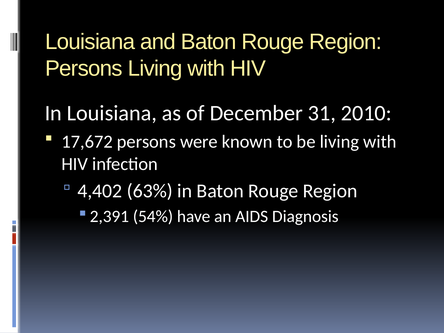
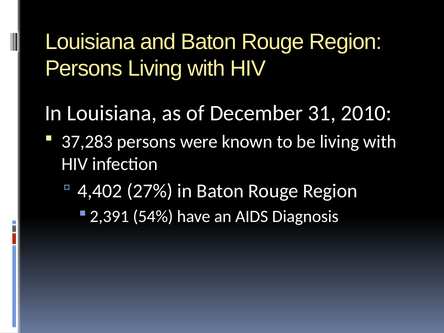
17,672: 17,672 -> 37,283 (87, 142)
63%: 63% -> 27% (150, 191)
